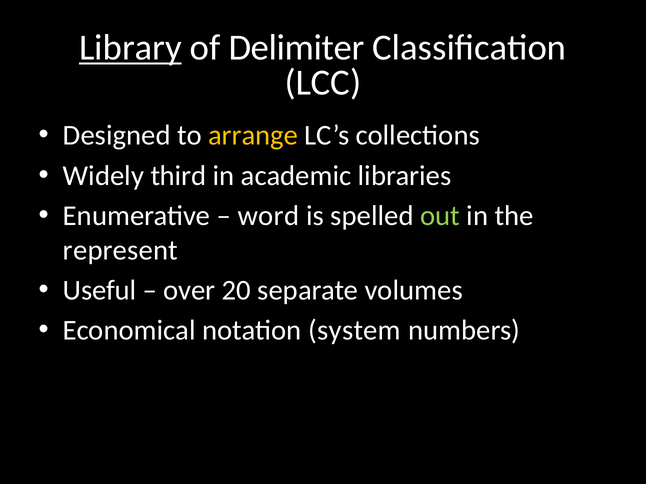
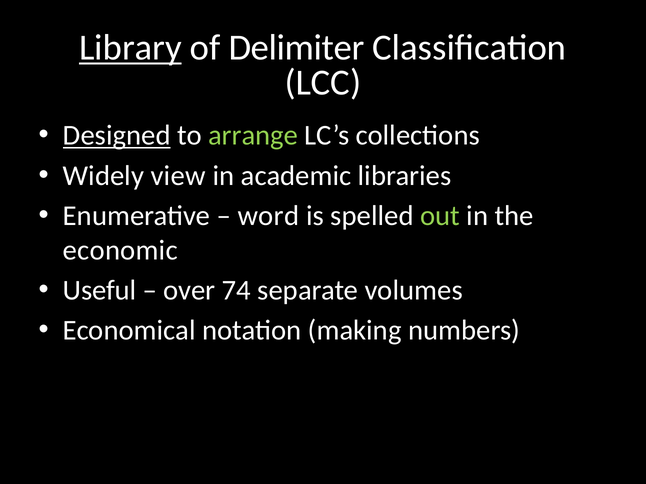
Designed underline: none -> present (117, 136)
arrange colour: yellow -> light green (253, 136)
third: third -> view (178, 176)
represent: represent -> economic (120, 250)
20: 20 -> 74 (236, 291)
system: system -> making (355, 331)
